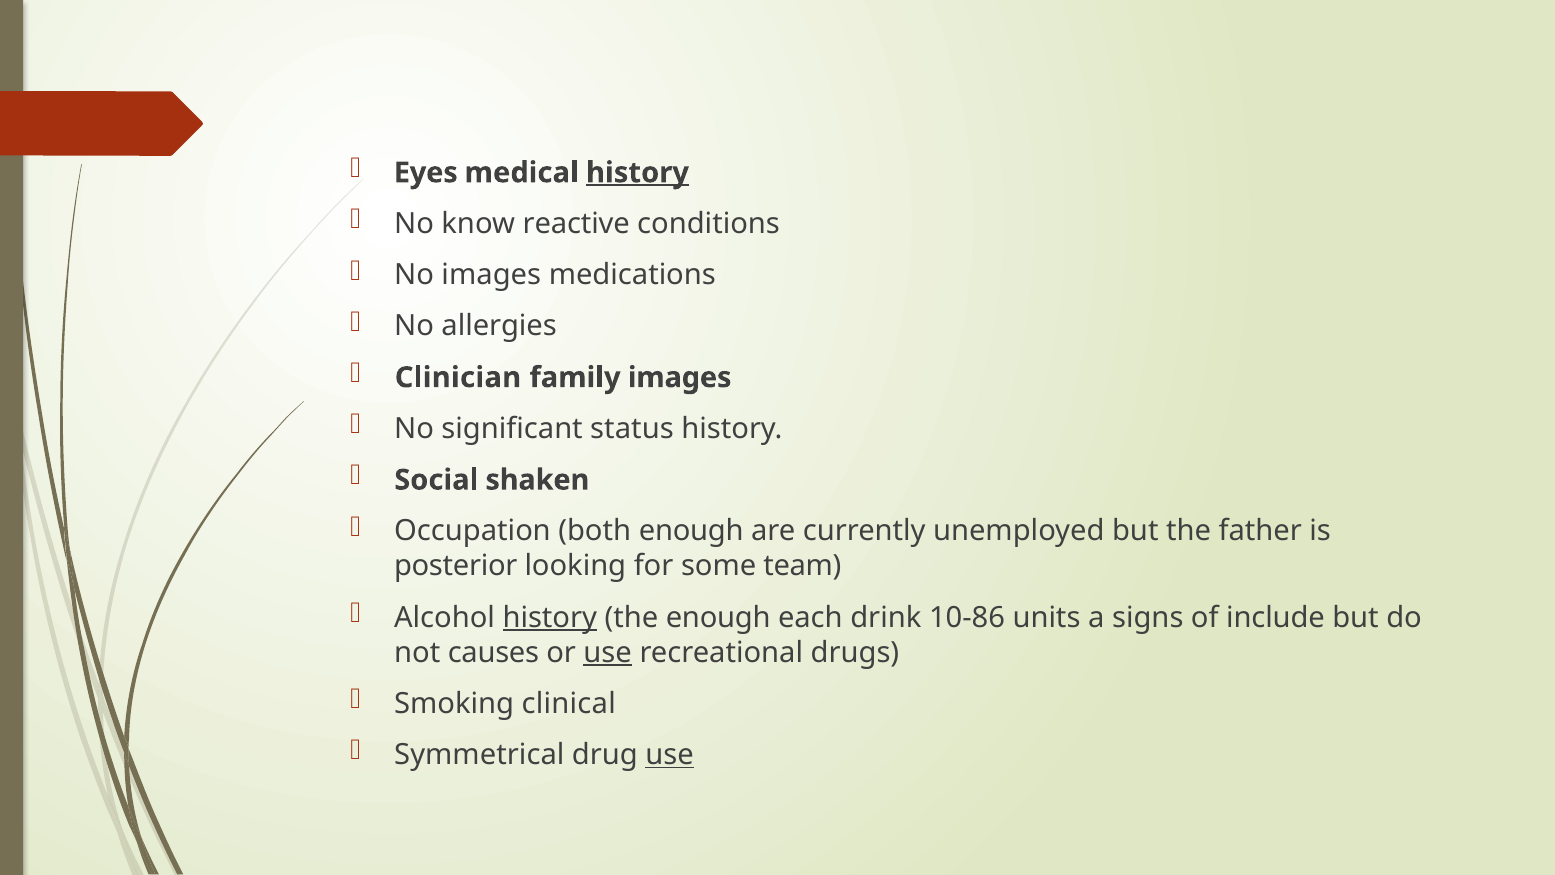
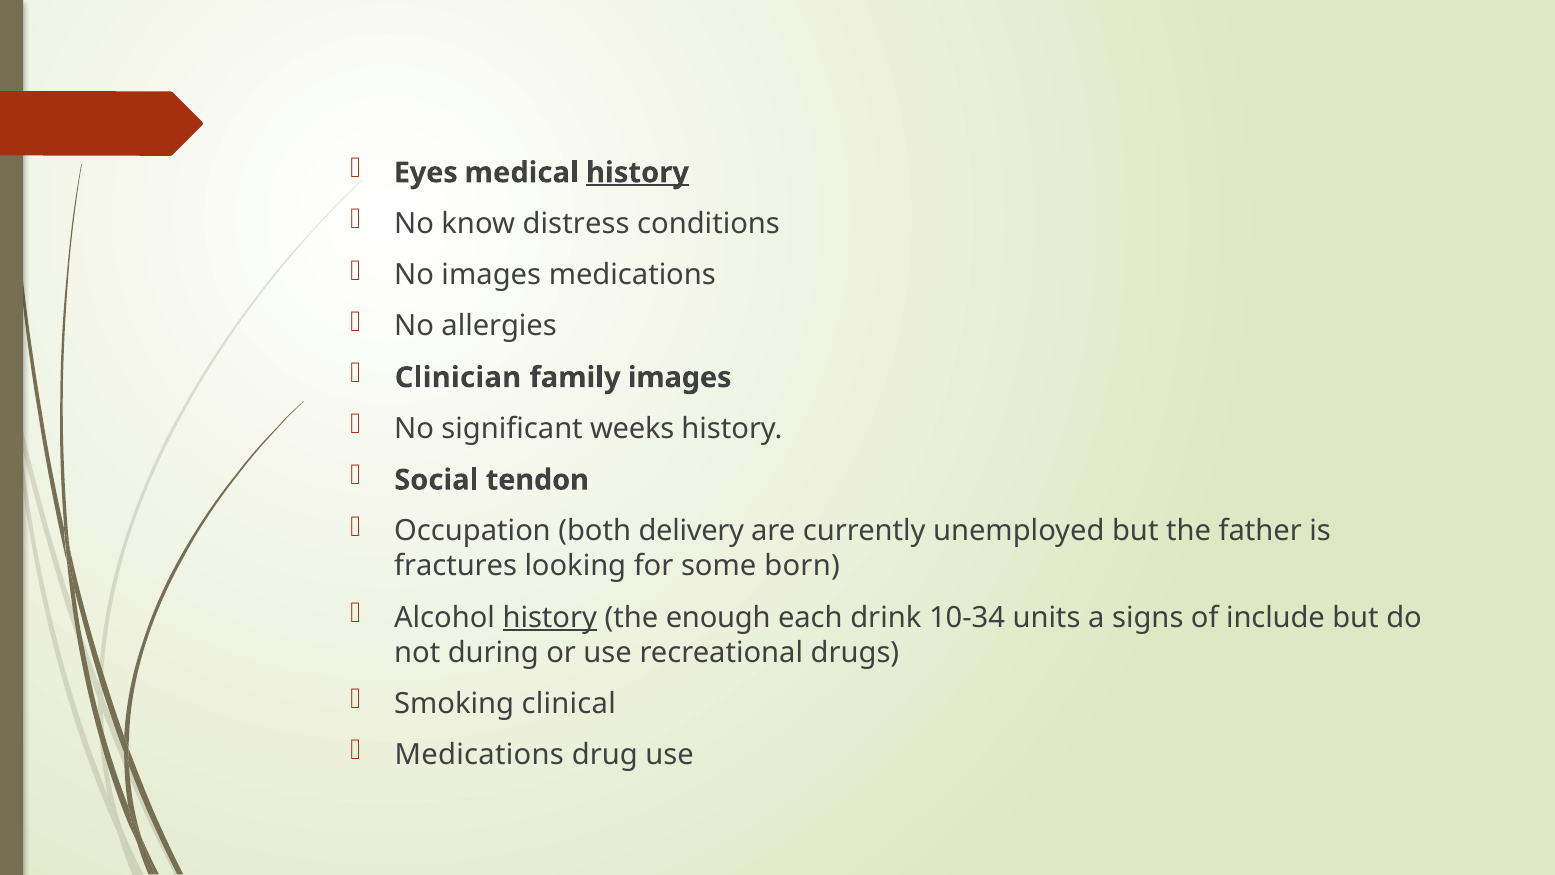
reactive: reactive -> distress (576, 224)
status: status -> weeks (632, 429)
shaken: shaken -> tendon (537, 480)
both enough: enough -> delivery (691, 531)
posterior: posterior -> fractures (456, 566)
team: team -> born (802, 566)
10-86: 10-86 -> 10-34 (967, 617)
causes: causes -> during (493, 652)
use underline: present -> none (608, 652)
Symmetrical: Symmetrical -> Medications (479, 755)
use underline: present -> none (670, 755)
